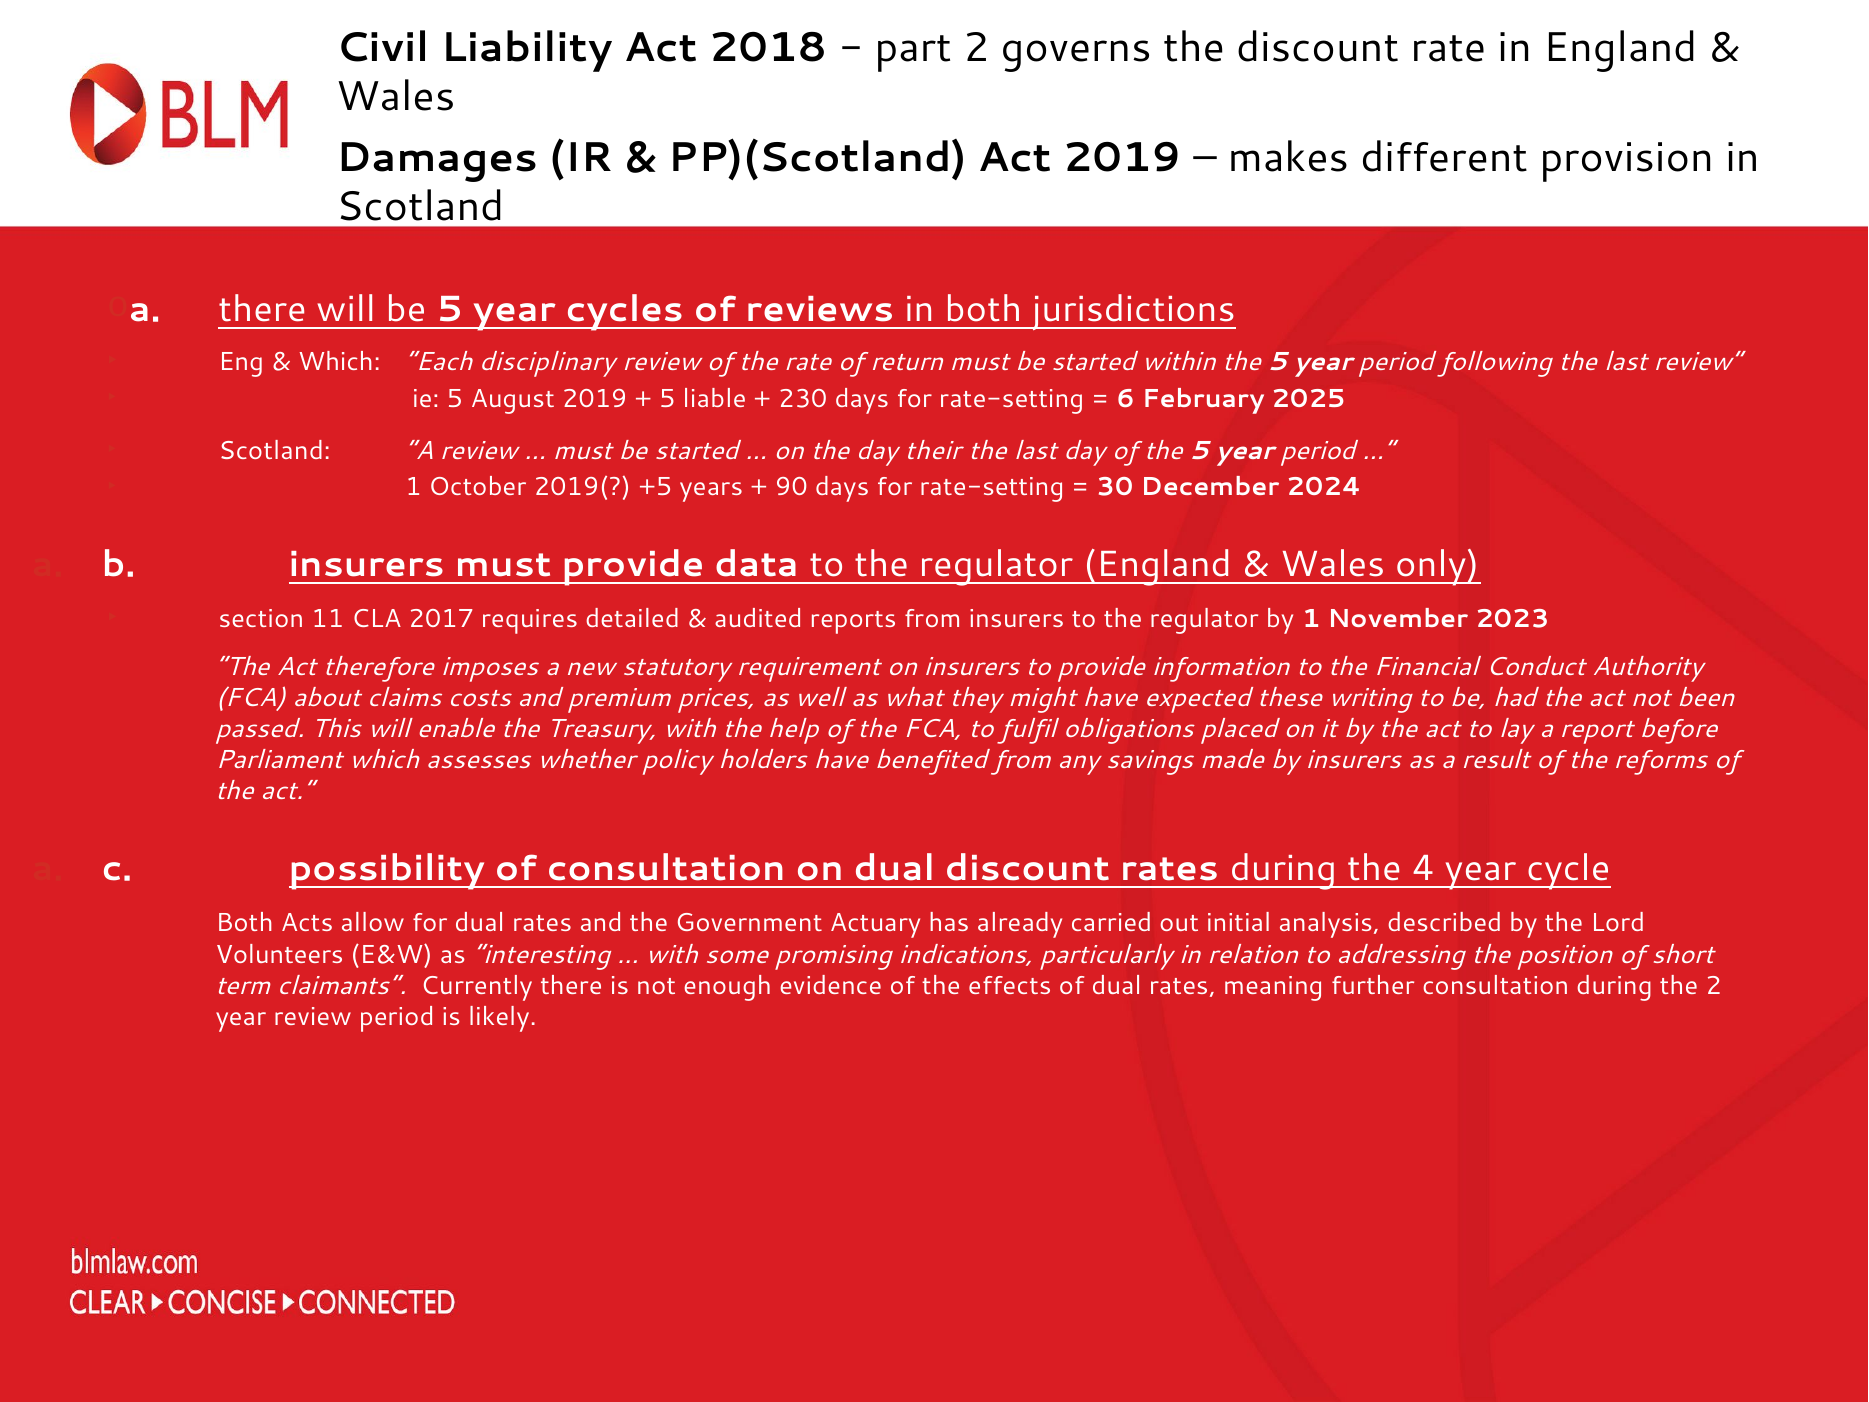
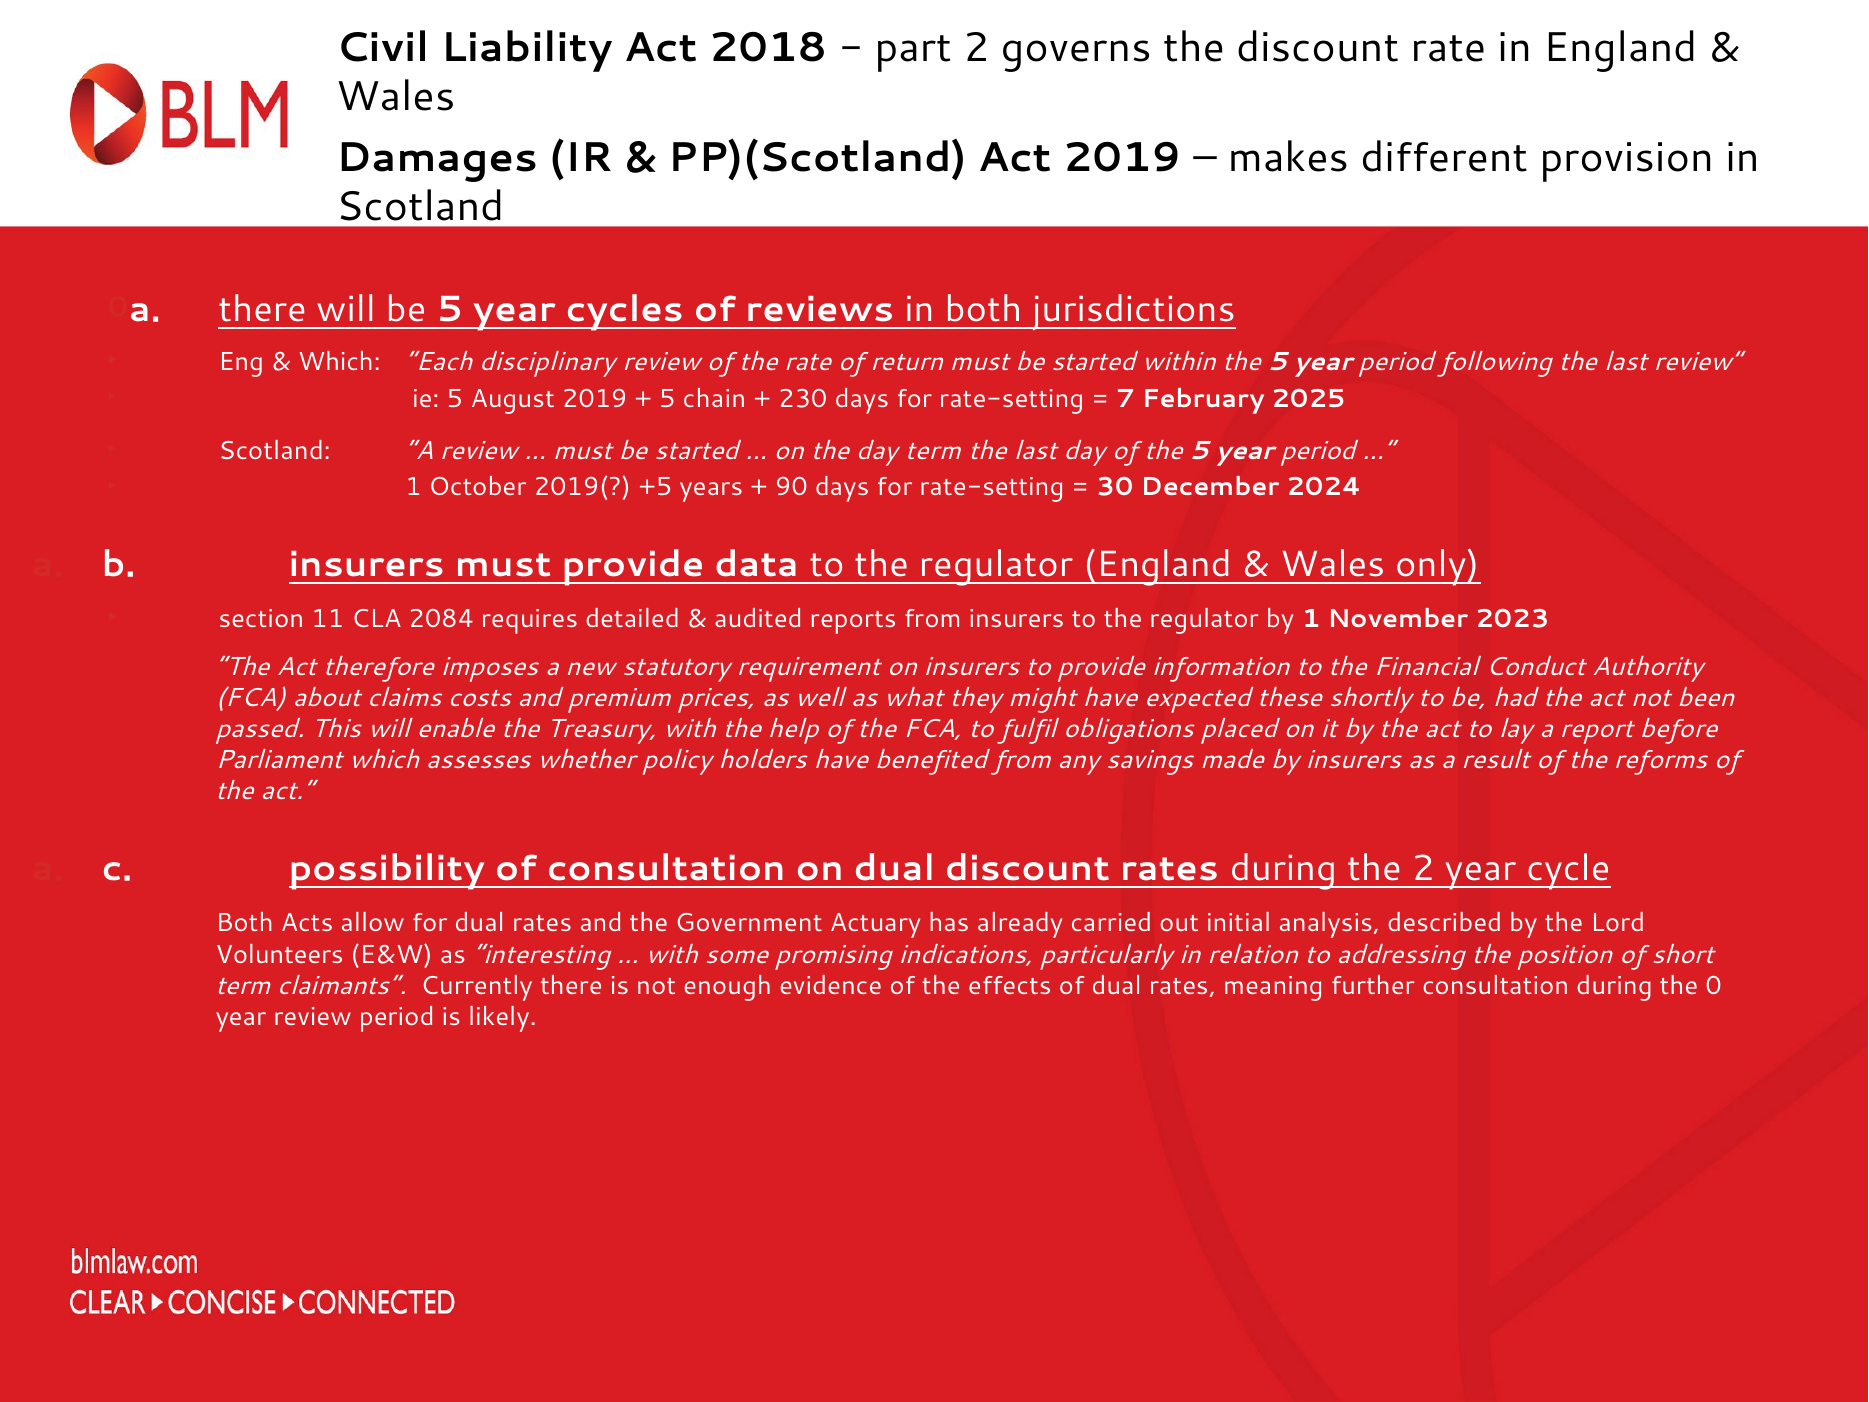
liable: liable -> chain (714, 399)
6: 6 -> 7 (1126, 399)
day their: their -> term (933, 451)
2017: 2017 -> 2084 (441, 619)
writing: writing -> shortly (1370, 698)
the 4: 4 -> 2 (1423, 868)
the 2: 2 -> 0 (1714, 986)
